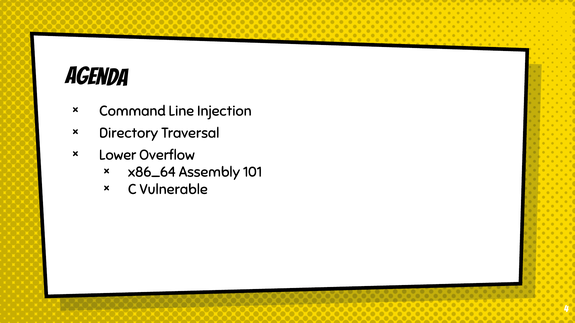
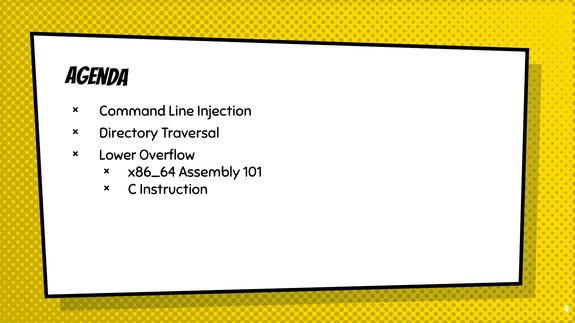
Vulnerable: Vulnerable -> Instruction (174, 190)
